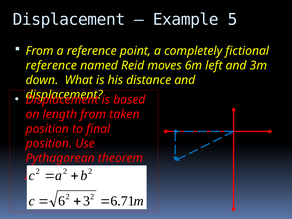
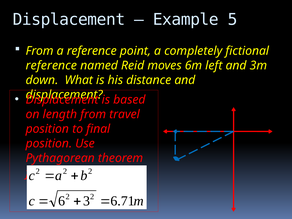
taken: taken -> travel (125, 114)
